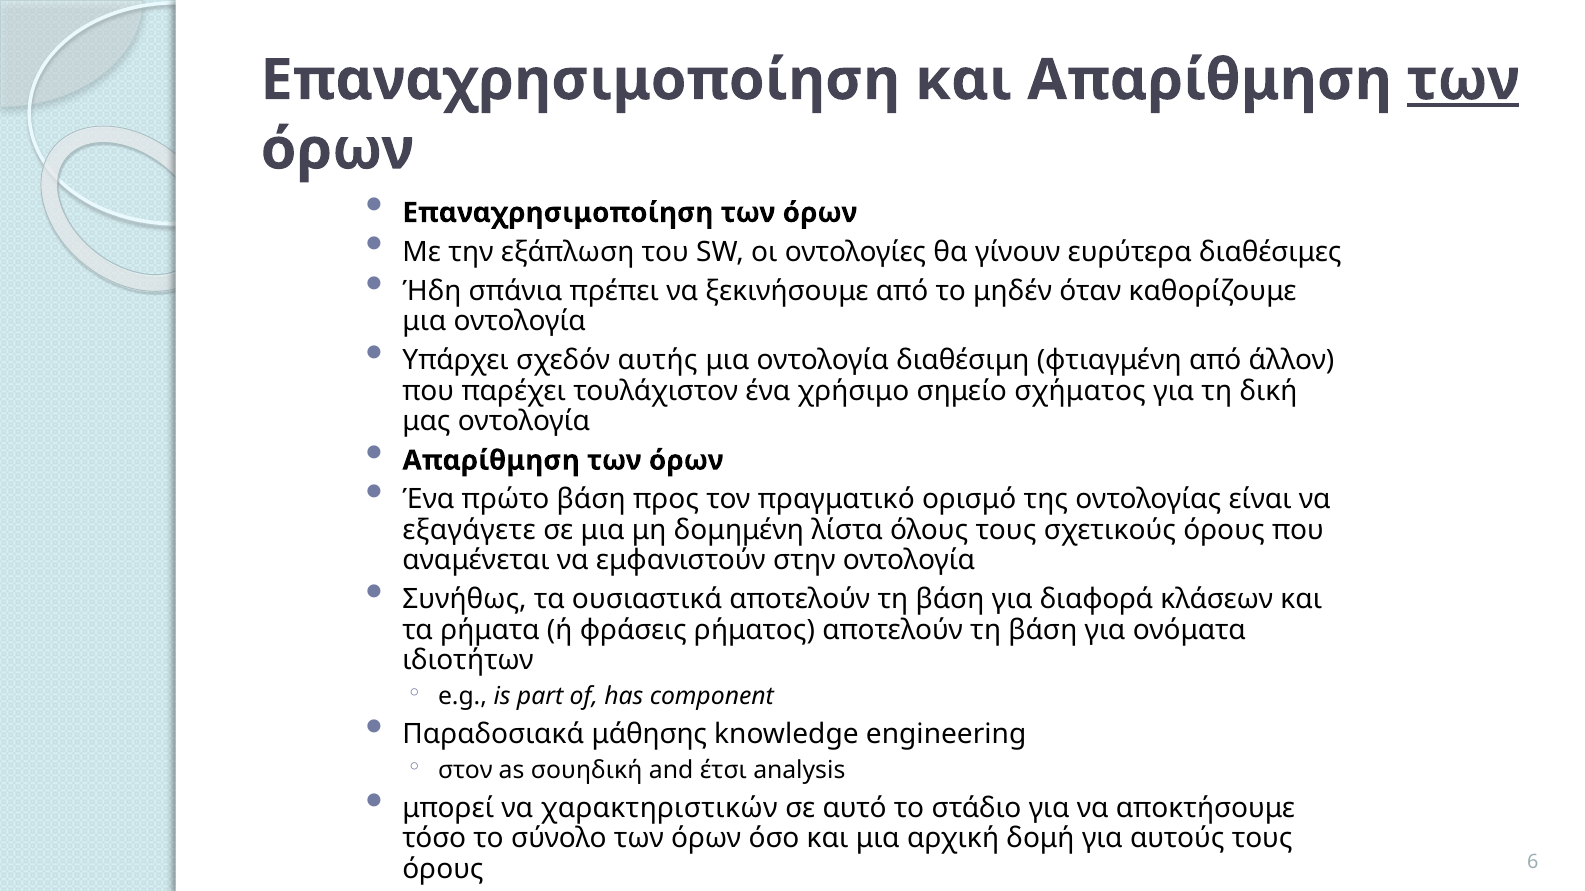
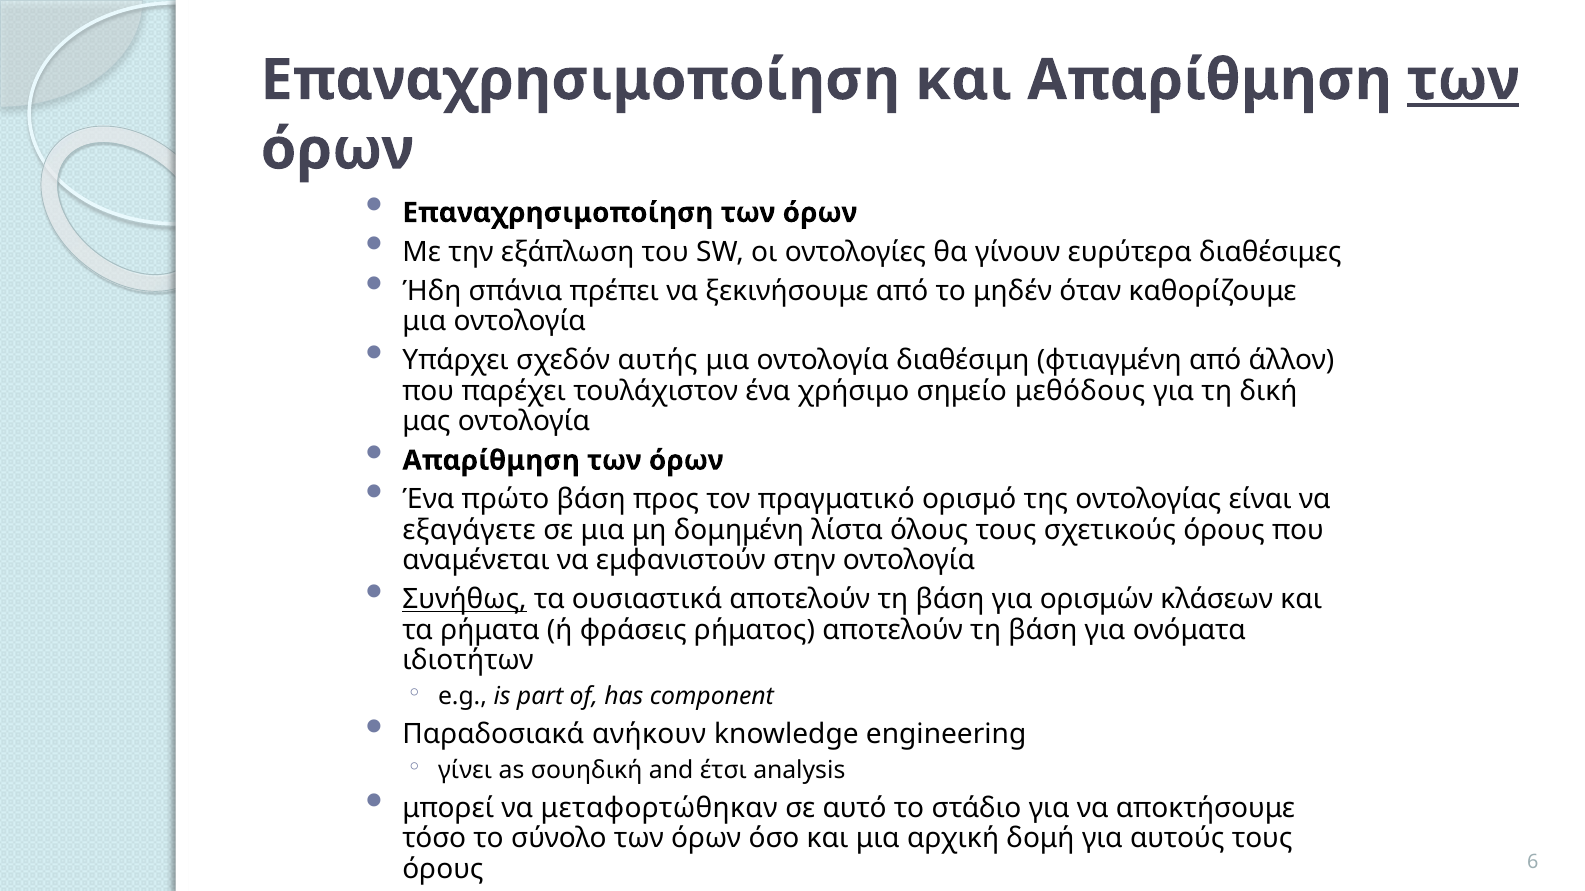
σχήματος: σχήματος -> μεθόδους (1080, 391)
Συνήθως underline: none -> present (465, 600)
διαφορά: διαφορά -> ορισμών (1097, 600)
μάθησης: μάθησης -> ανήκουν (649, 735)
στον: στον -> γίνει (465, 771)
χαρακτηριστικών: χαρακτηριστικών -> μεταφορτώθηκαν (659, 809)
